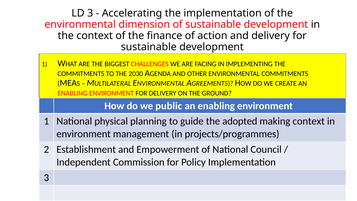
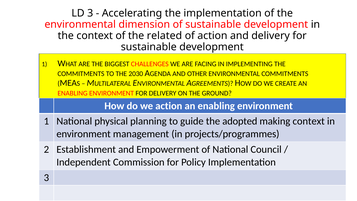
finance: finance -> related (164, 36)
we public: public -> action (169, 106)
